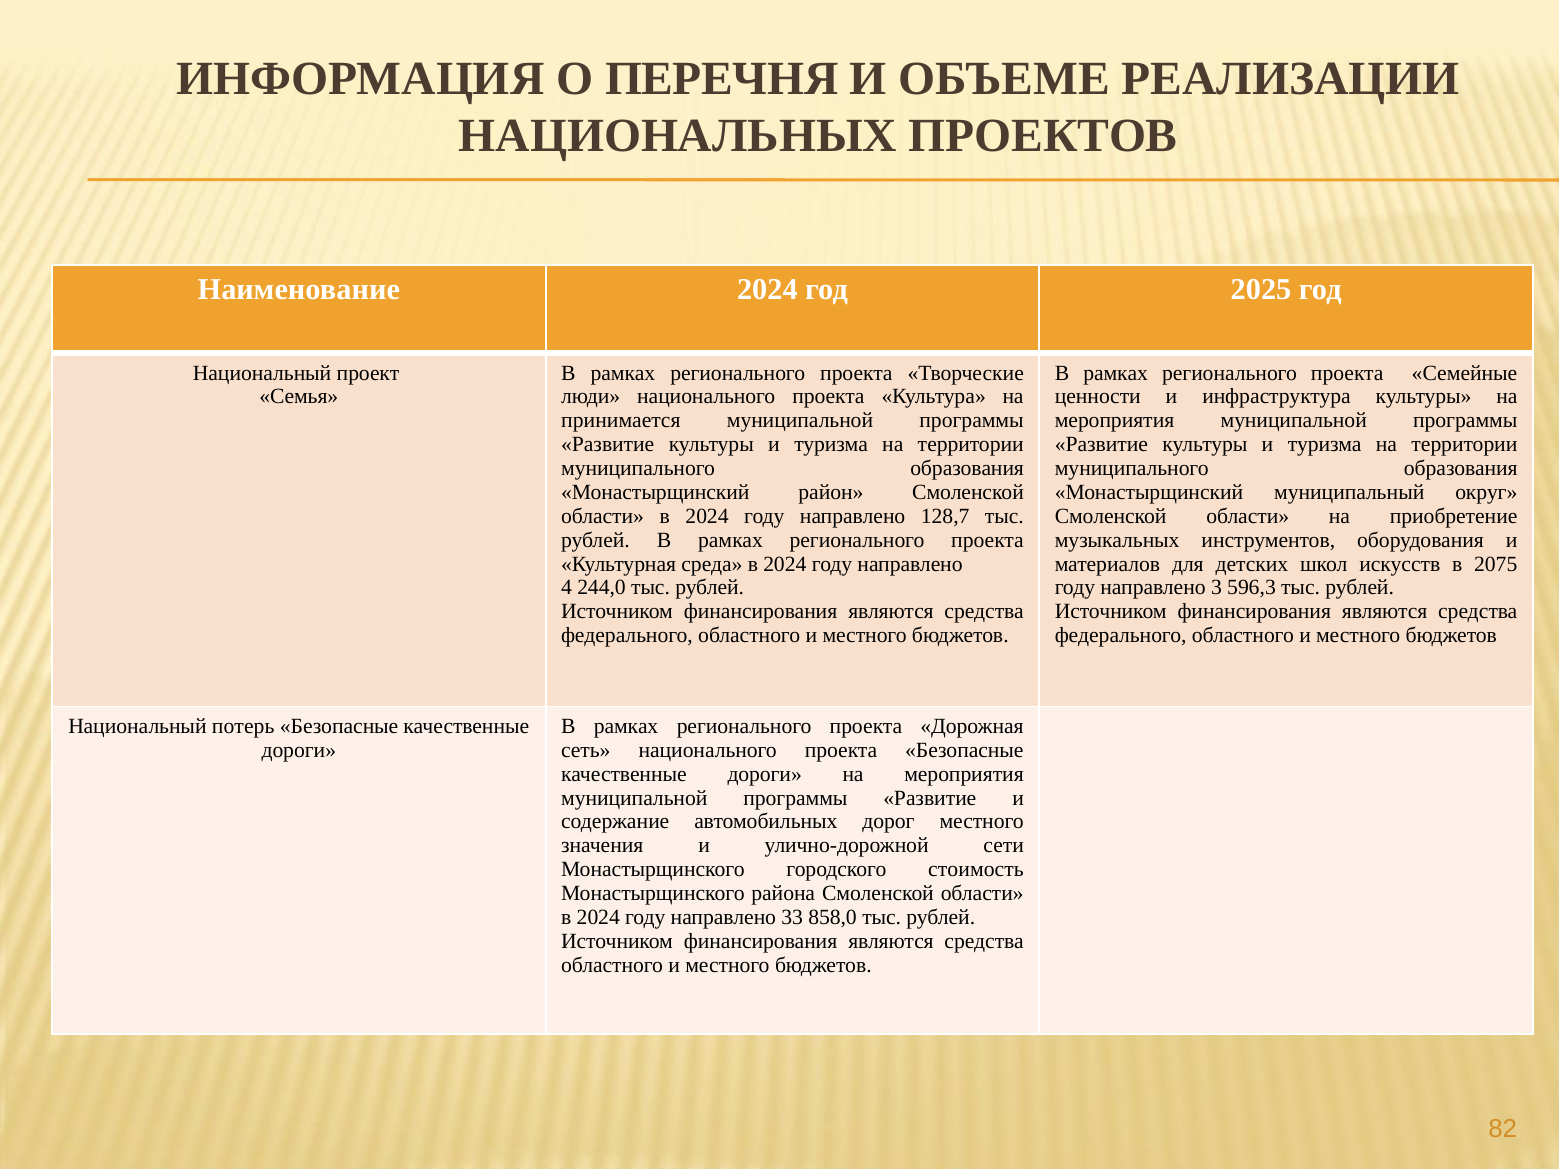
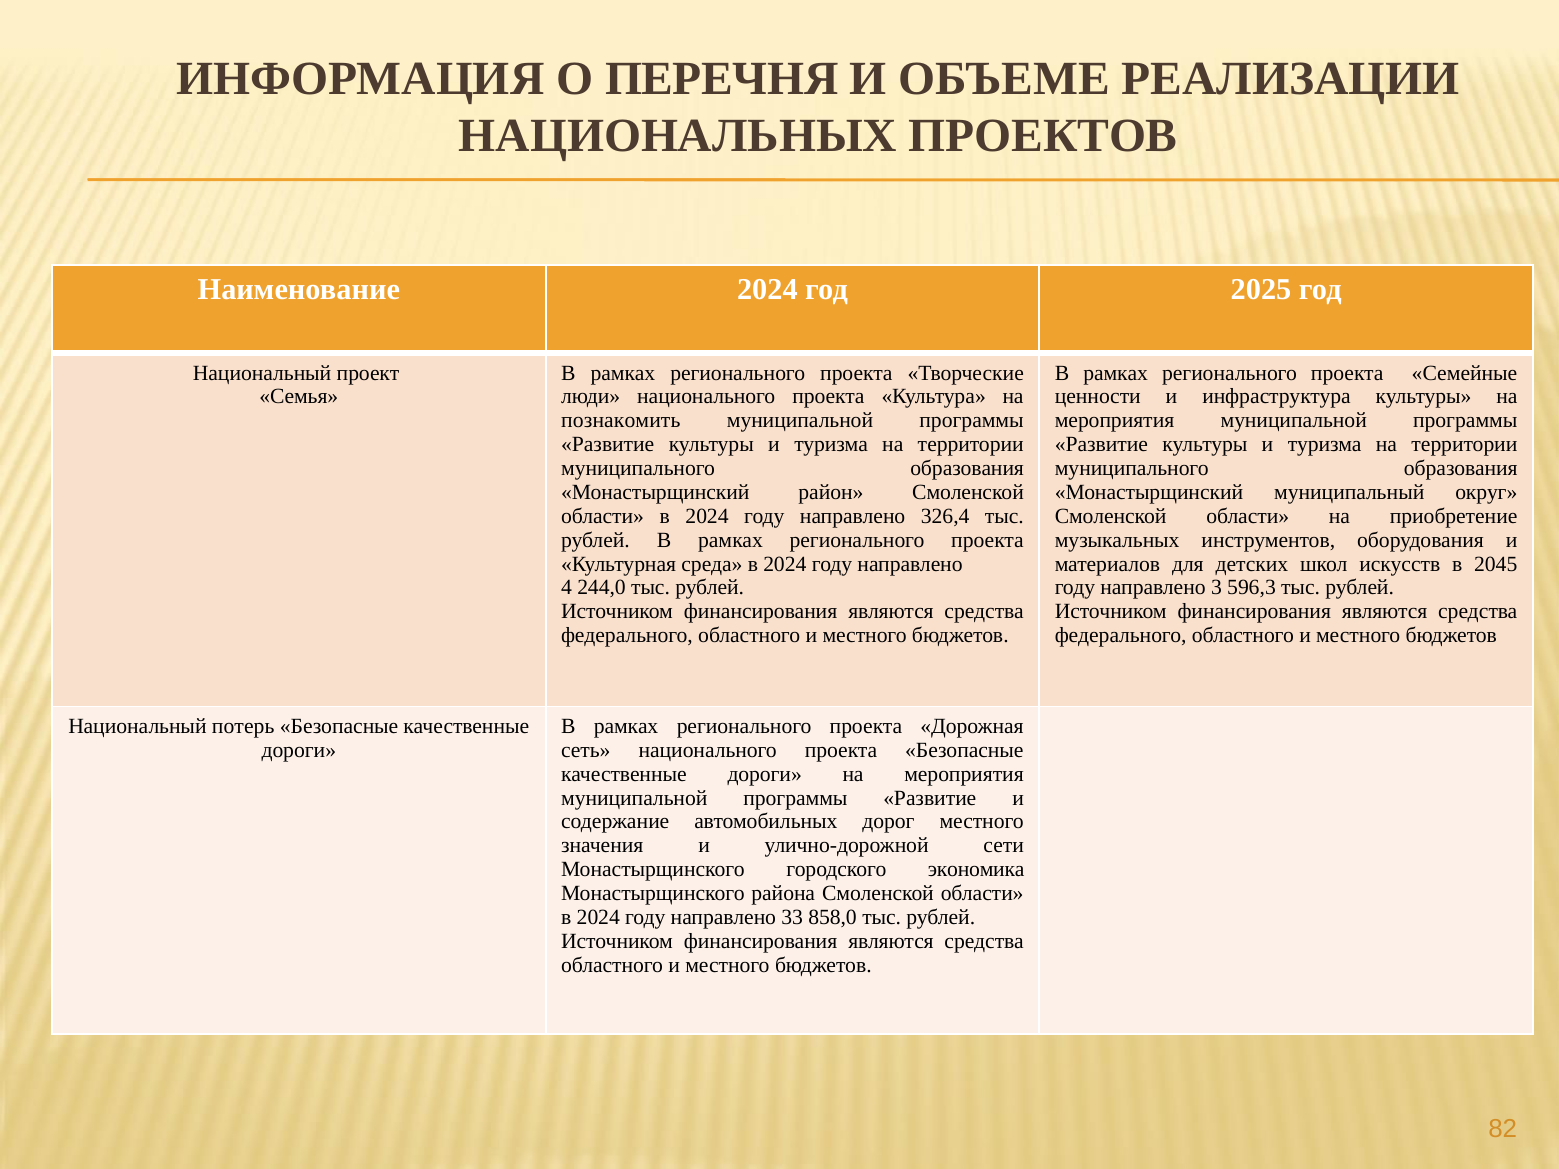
принимается: принимается -> познакомить (621, 421)
128,7: 128,7 -> 326,4 (945, 516)
2075: 2075 -> 2045 (1496, 564)
стоимость: стоимость -> экономика (976, 870)
